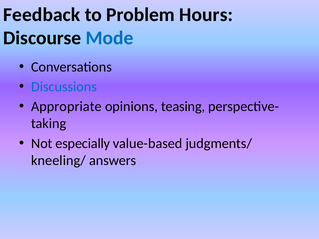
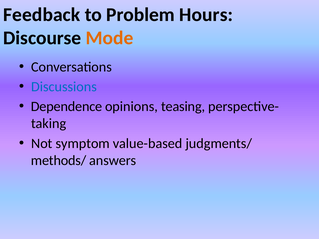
Mode colour: blue -> orange (110, 38)
Appropriate: Appropriate -> Dependence (67, 107)
especially: especially -> symptom (83, 144)
kneeling/: kneeling/ -> methods/ (59, 161)
